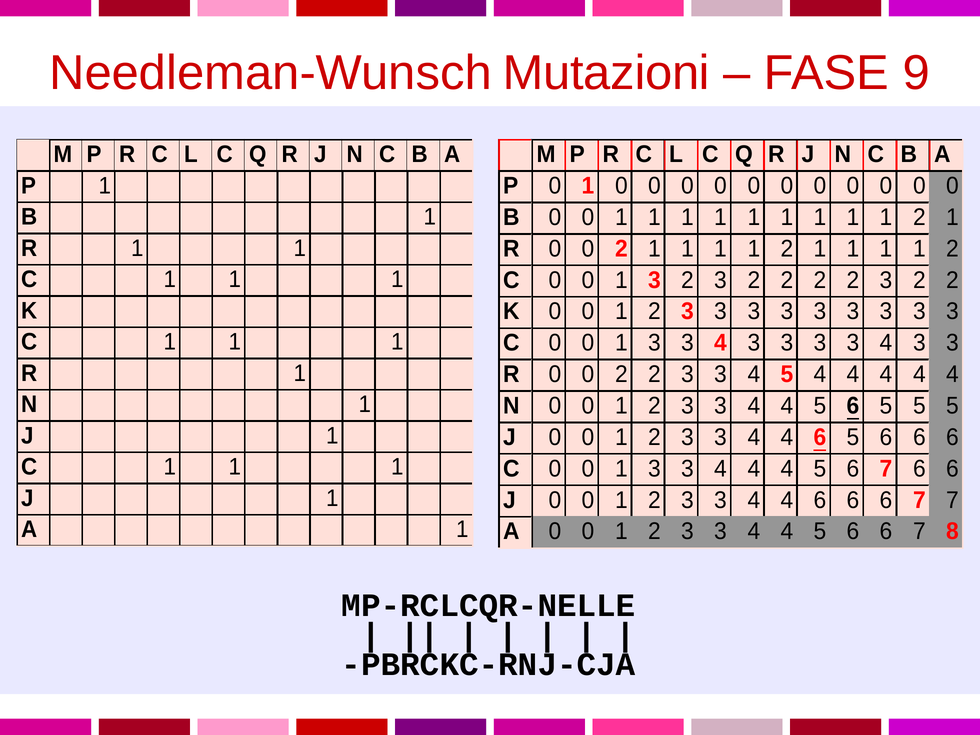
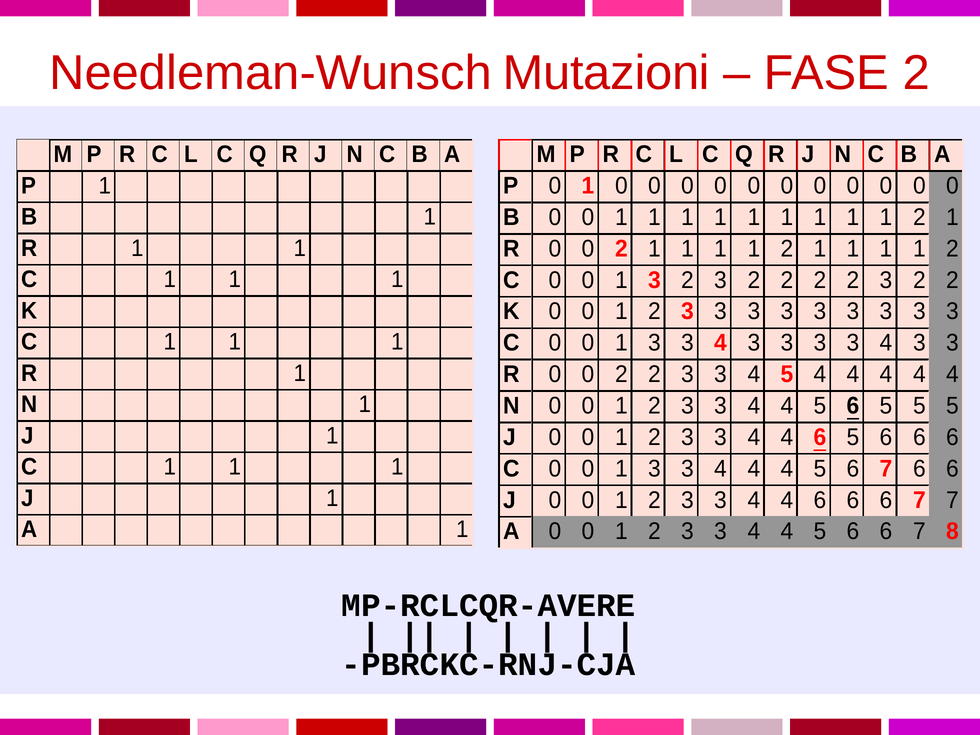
FASE 9: 9 -> 2 (916, 73)
MP-RCLCQR-NELLE: MP-RCLCQR-NELLE -> MP-RCLCQR-AVERE (489, 606)
